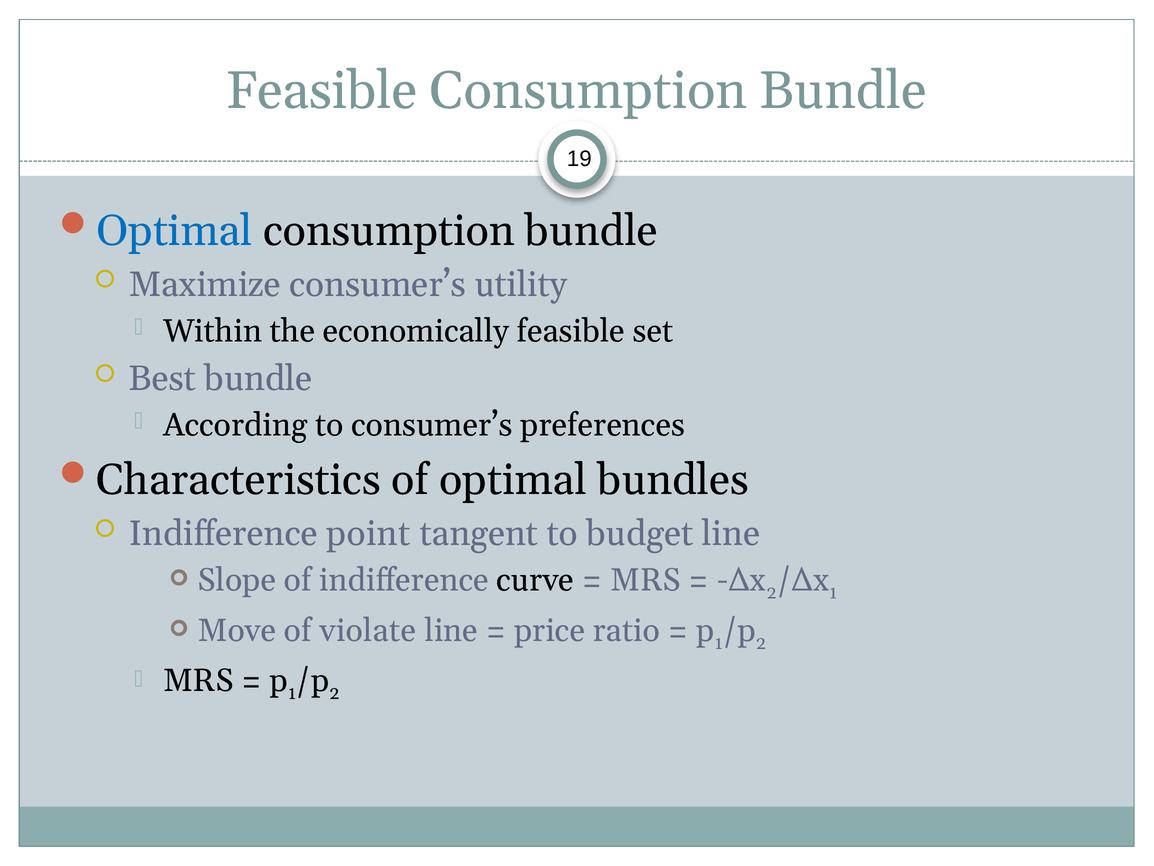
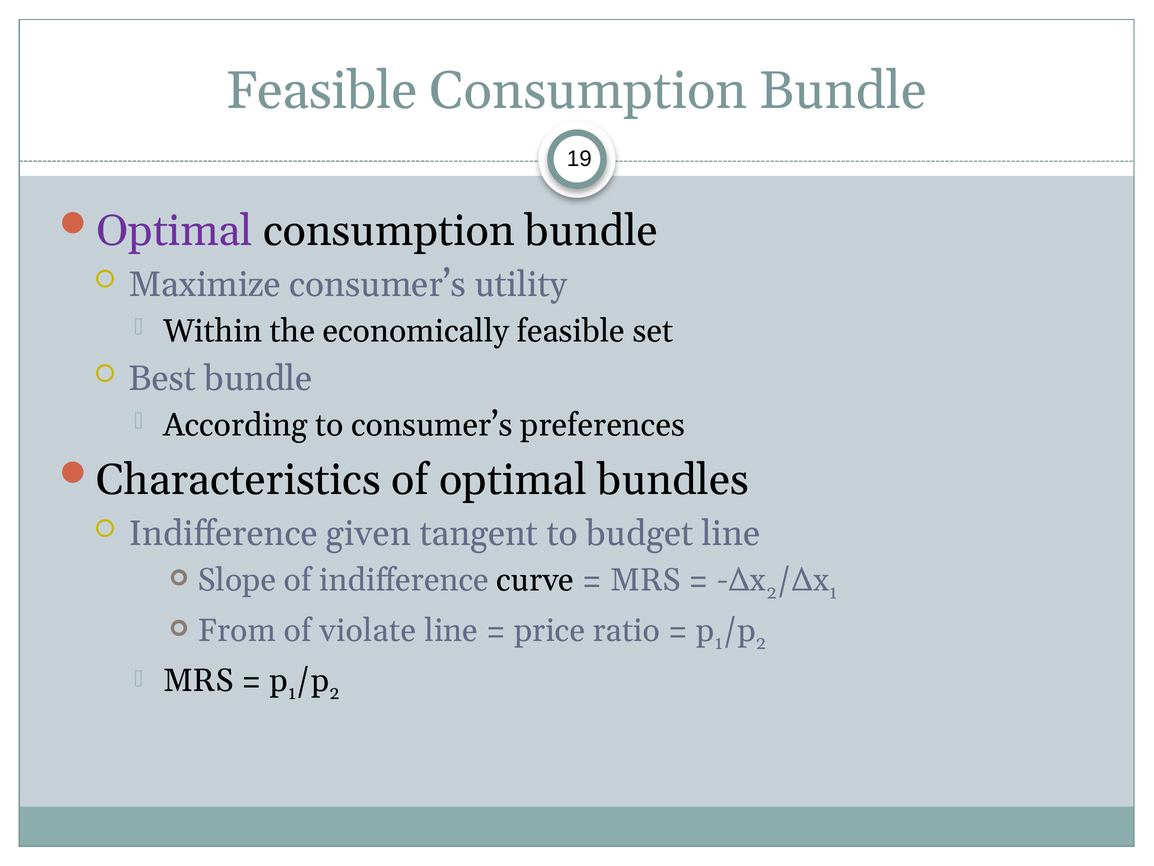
Optimal colour: blue -> purple (174, 231)
point: point -> given (368, 533)
Move: Move -> From (237, 630)
